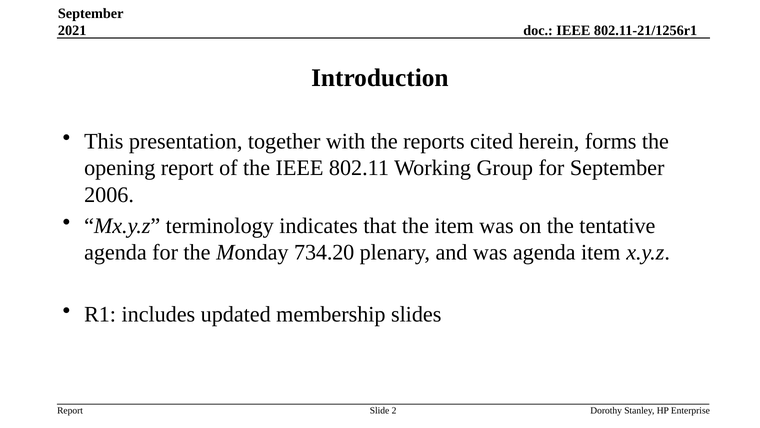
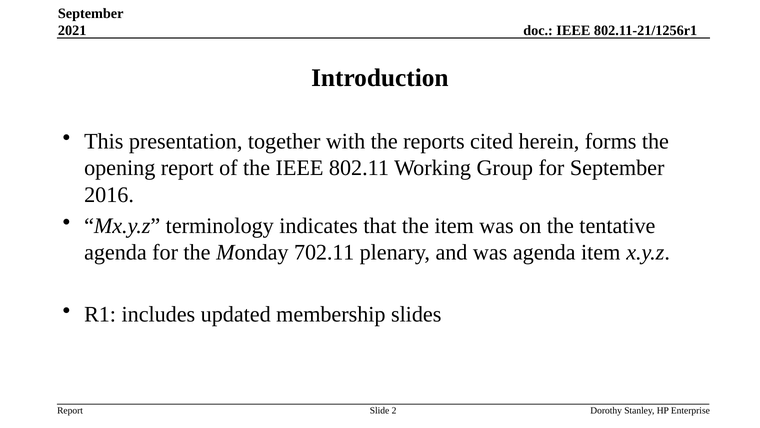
2006: 2006 -> 2016 (109, 194)
734.20: 734.20 -> 702.11 (324, 252)
